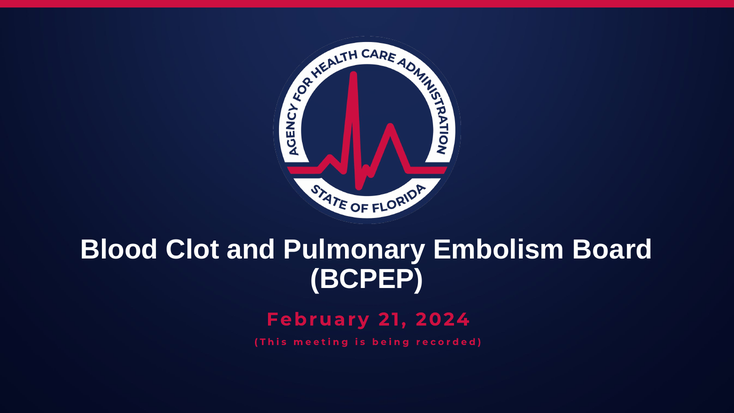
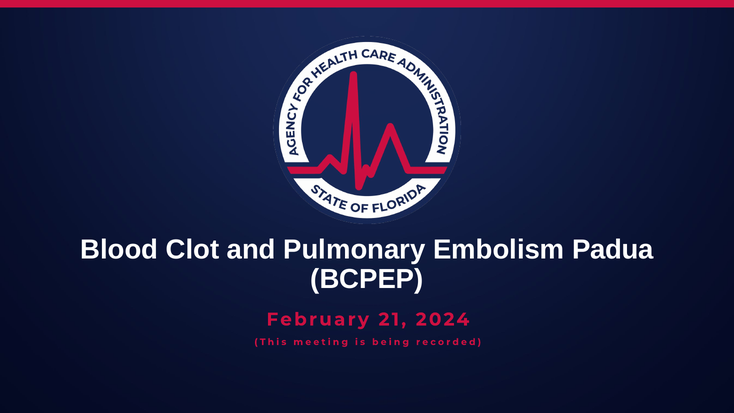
Board: Board -> Padua (613, 250)
